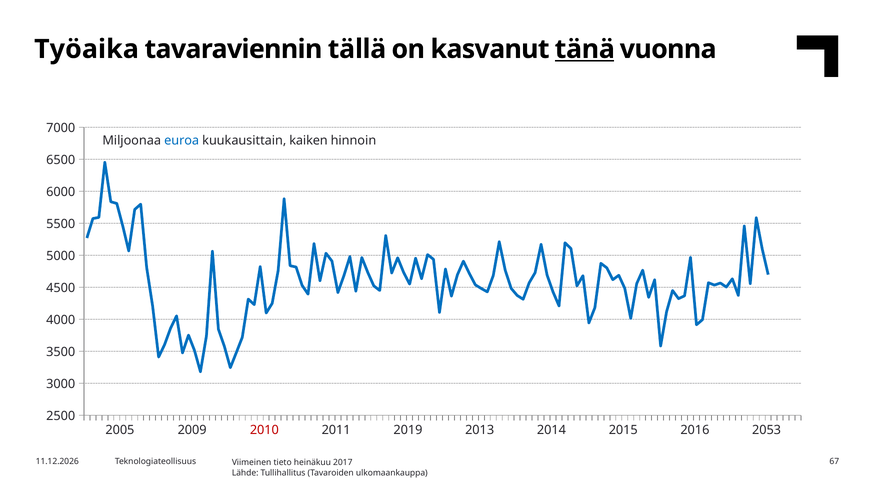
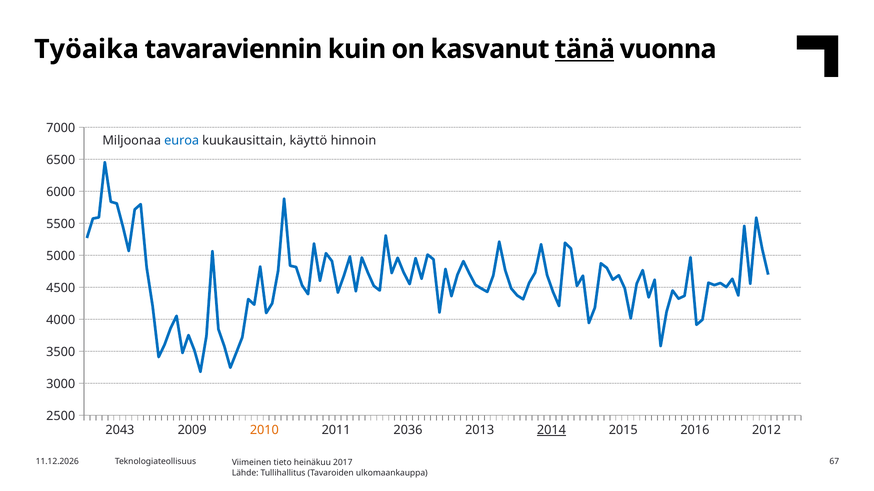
tällä: tällä -> kuin (357, 49)
kaiken: kaiken -> käyttö (308, 141)
2005: 2005 -> 2043 (120, 431)
2010 colour: red -> orange (264, 431)
2019: 2019 -> 2036 (408, 431)
2014 underline: none -> present (551, 431)
2053: 2053 -> 2012 (767, 431)
